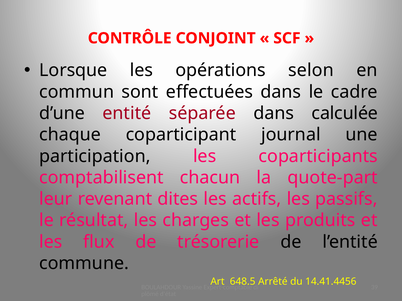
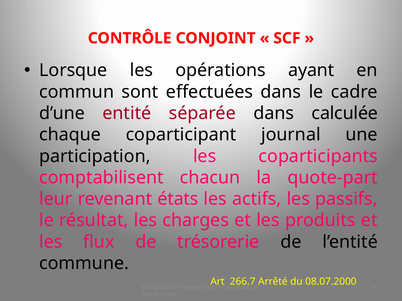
selon: selon -> ayant (311, 71)
dites: dites -> états (178, 199)
648.5: 648.5 -> 266.7 (243, 282)
14.41.4456: 14.41.4456 -> 08.07.2000 (331, 282)
